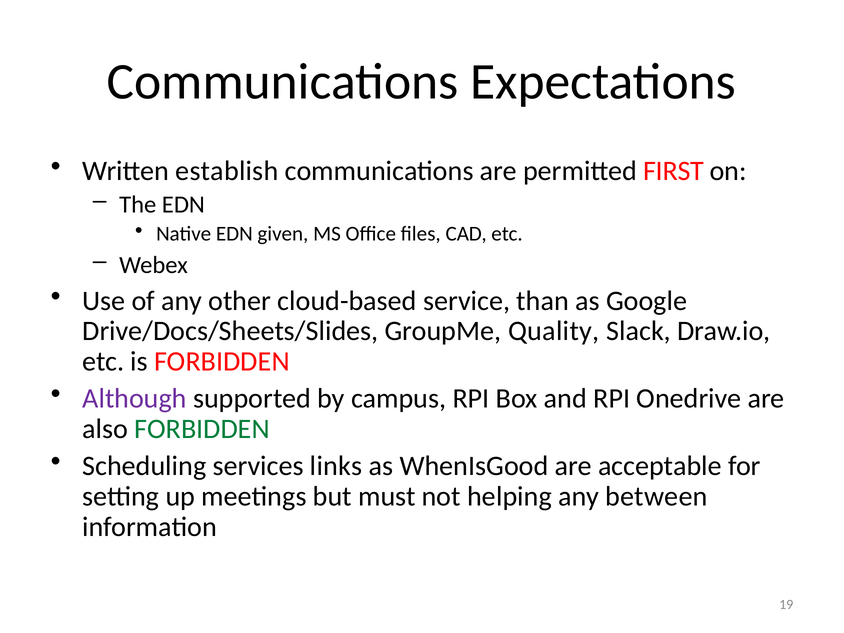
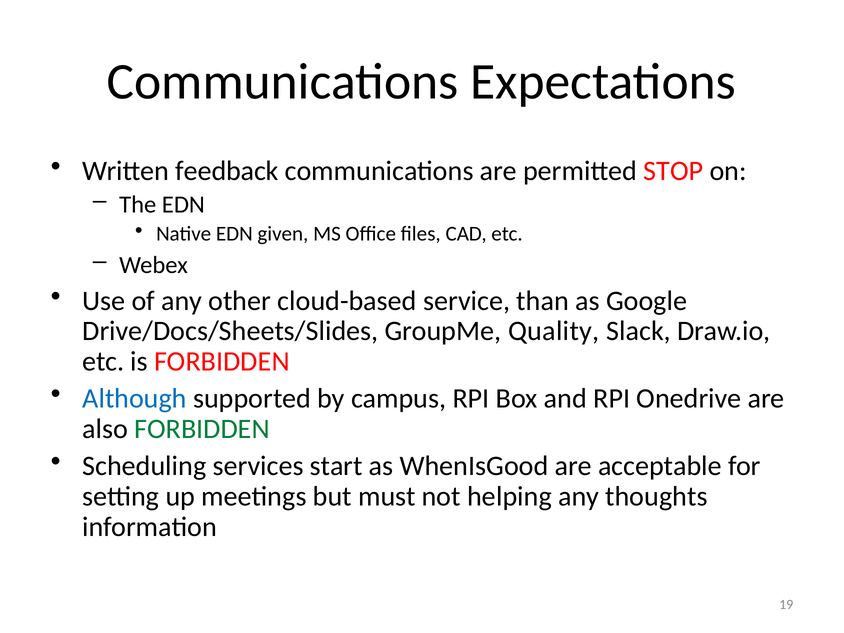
establish: establish -> feedback (227, 171)
FIRST: FIRST -> STOP (673, 171)
Although colour: purple -> blue (135, 399)
links: links -> start (336, 466)
between: between -> thoughts (656, 496)
